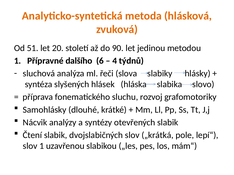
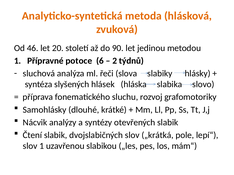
51: 51 -> 46 (33, 48)
dalšího: dalšího -> potoce (79, 61)
4: 4 -> 2 (115, 61)
